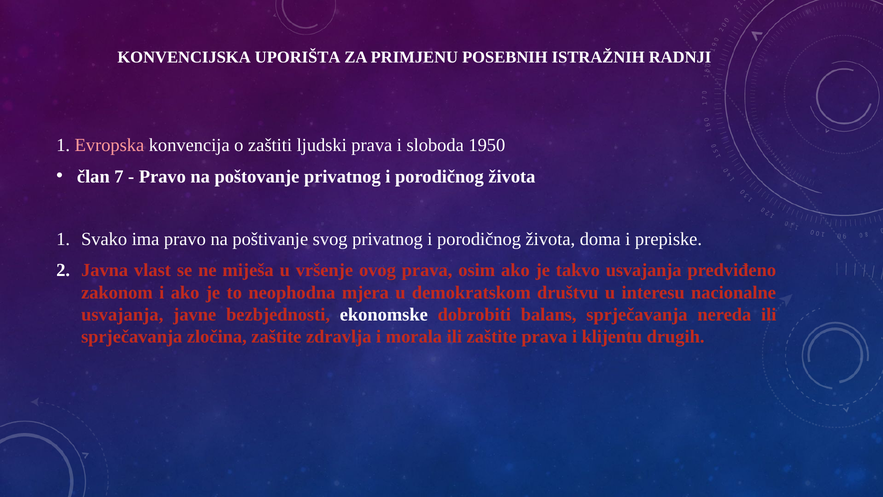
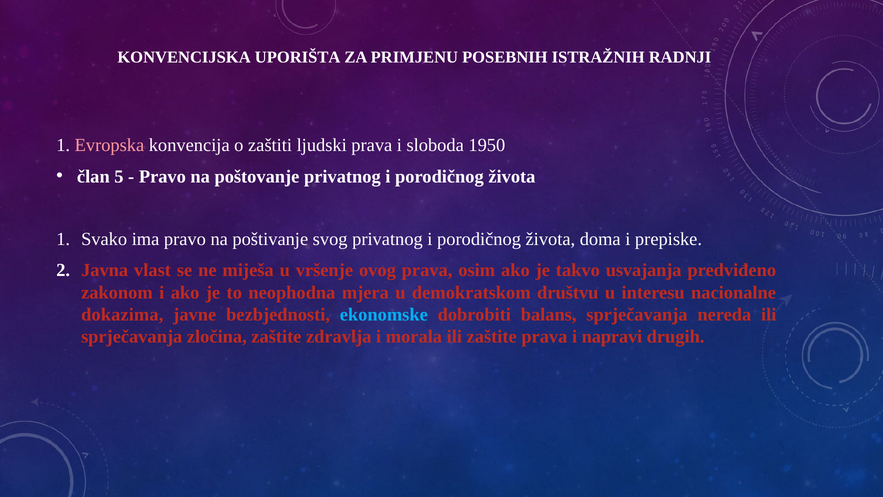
7: 7 -> 5 (119, 176)
usvajanja: usvajanja -> dokazima (122, 314)
ekonomske colour: white -> light blue (384, 314)
klijentu: klijentu -> napravi (612, 336)
